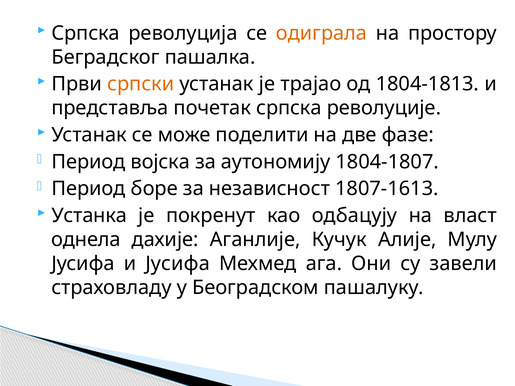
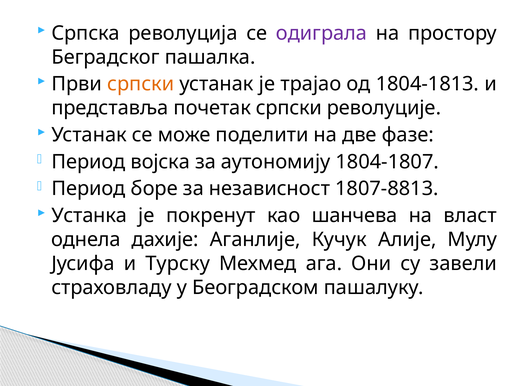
одиграла colour: orange -> purple (322, 33)
почетак српска: српска -> српски (289, 108)
1807-1613: 1807-1613 -> 1807-8813 (387, 189)
одбацују: одбацују -> шанчева (355, 216)
и Јусифа: Јусифа -> Турску (178, 264)
